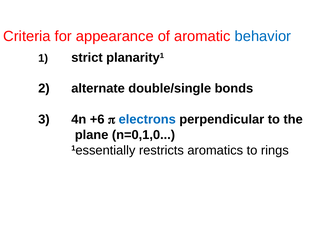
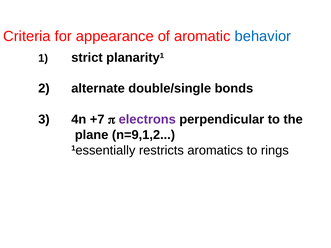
+6: +6 -> +7 (97, 119)
electrons colour: blue -> purple (147, 119)
n=0,1,0: n=0,1,0 -> n=9,1,2 (143, 135)
